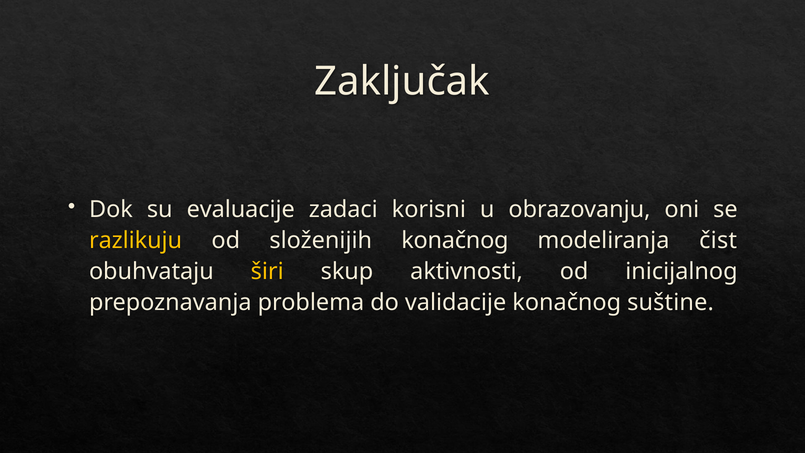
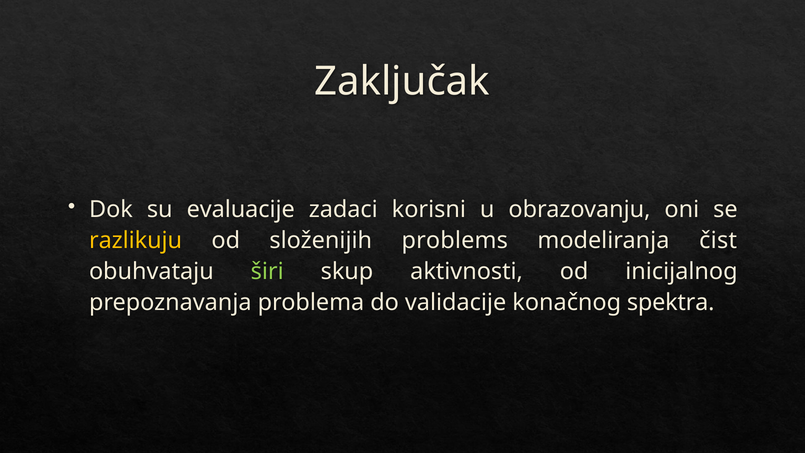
složenijih konačnog: konačnog -> problems (455, 240)
širi colour: yellow -> light green (267, 271)
suštine: suštine -> spektra (671, 302)
